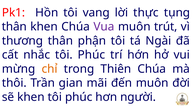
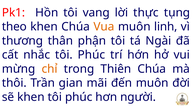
thân: thân -> theo (14, 27)
Vua colour: purple -> orange (104, 27)
trút: trút -> linh (166, 27)
